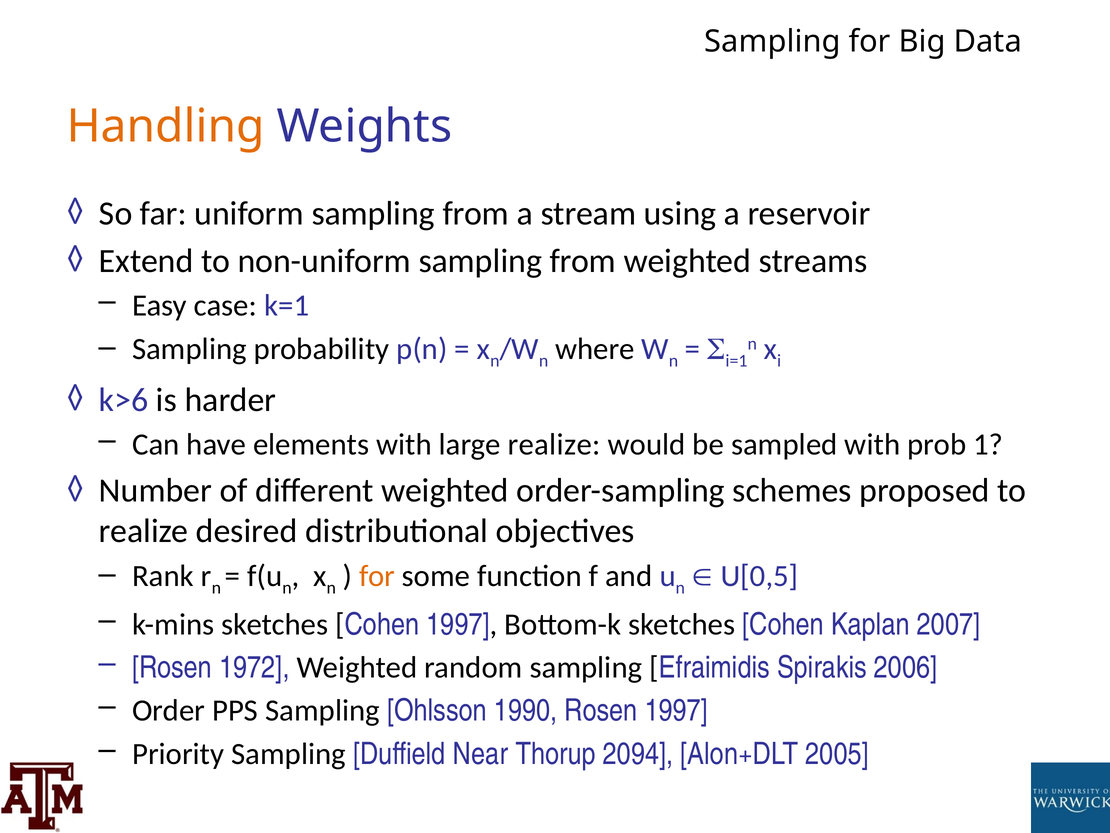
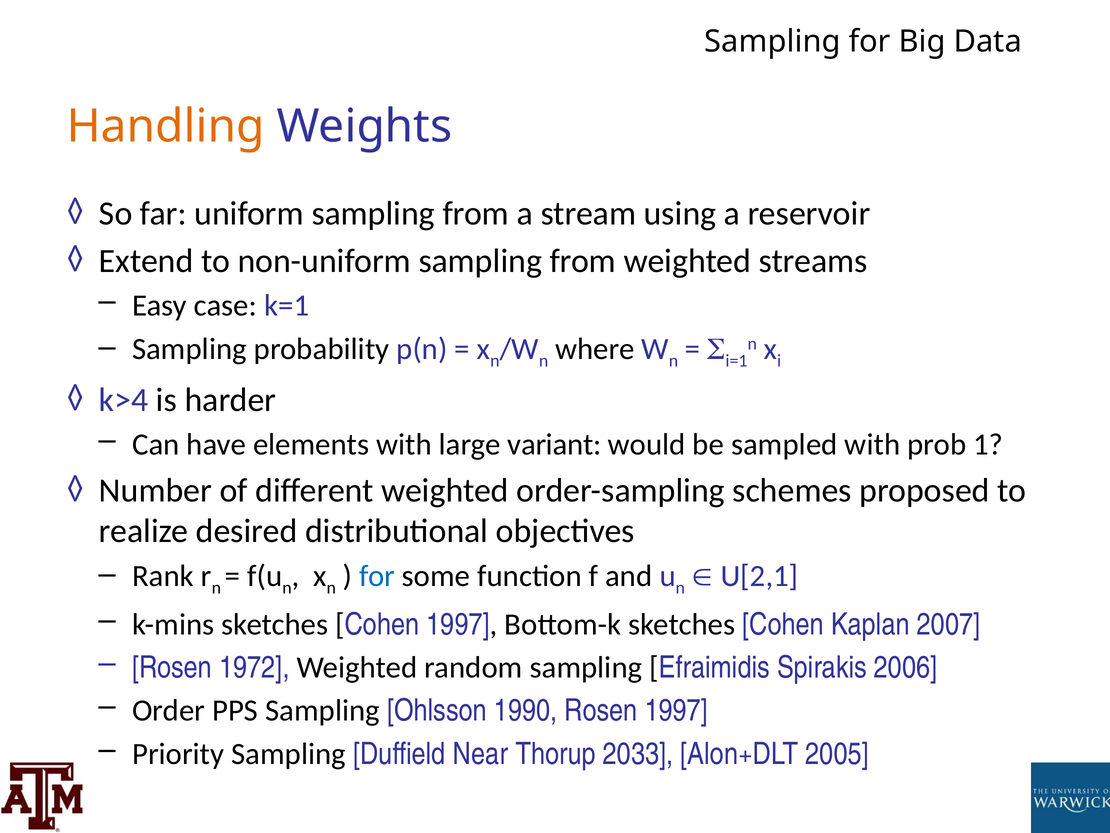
k>6: k>6 -> k>4 (124, 400)
large realize: realize -> variant (554, 444)
for colour: orange -> blue (377, 576)
U[0,5: U[0,5 -> U[2,1 (760, 576)
2094: 2094 -> 2033 (638, 753)
